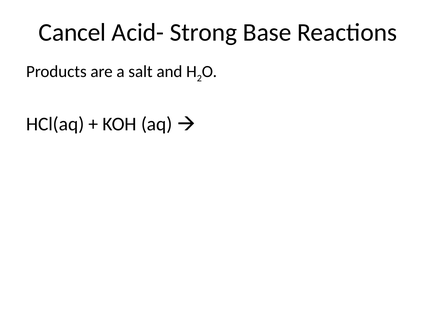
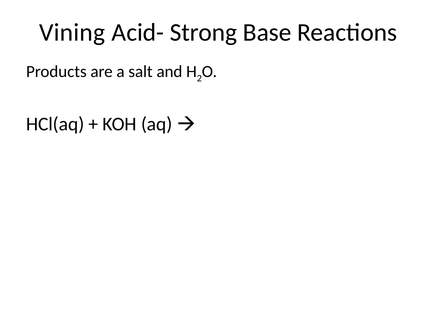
Cancel: Cancel -> Vining (72, 32)
